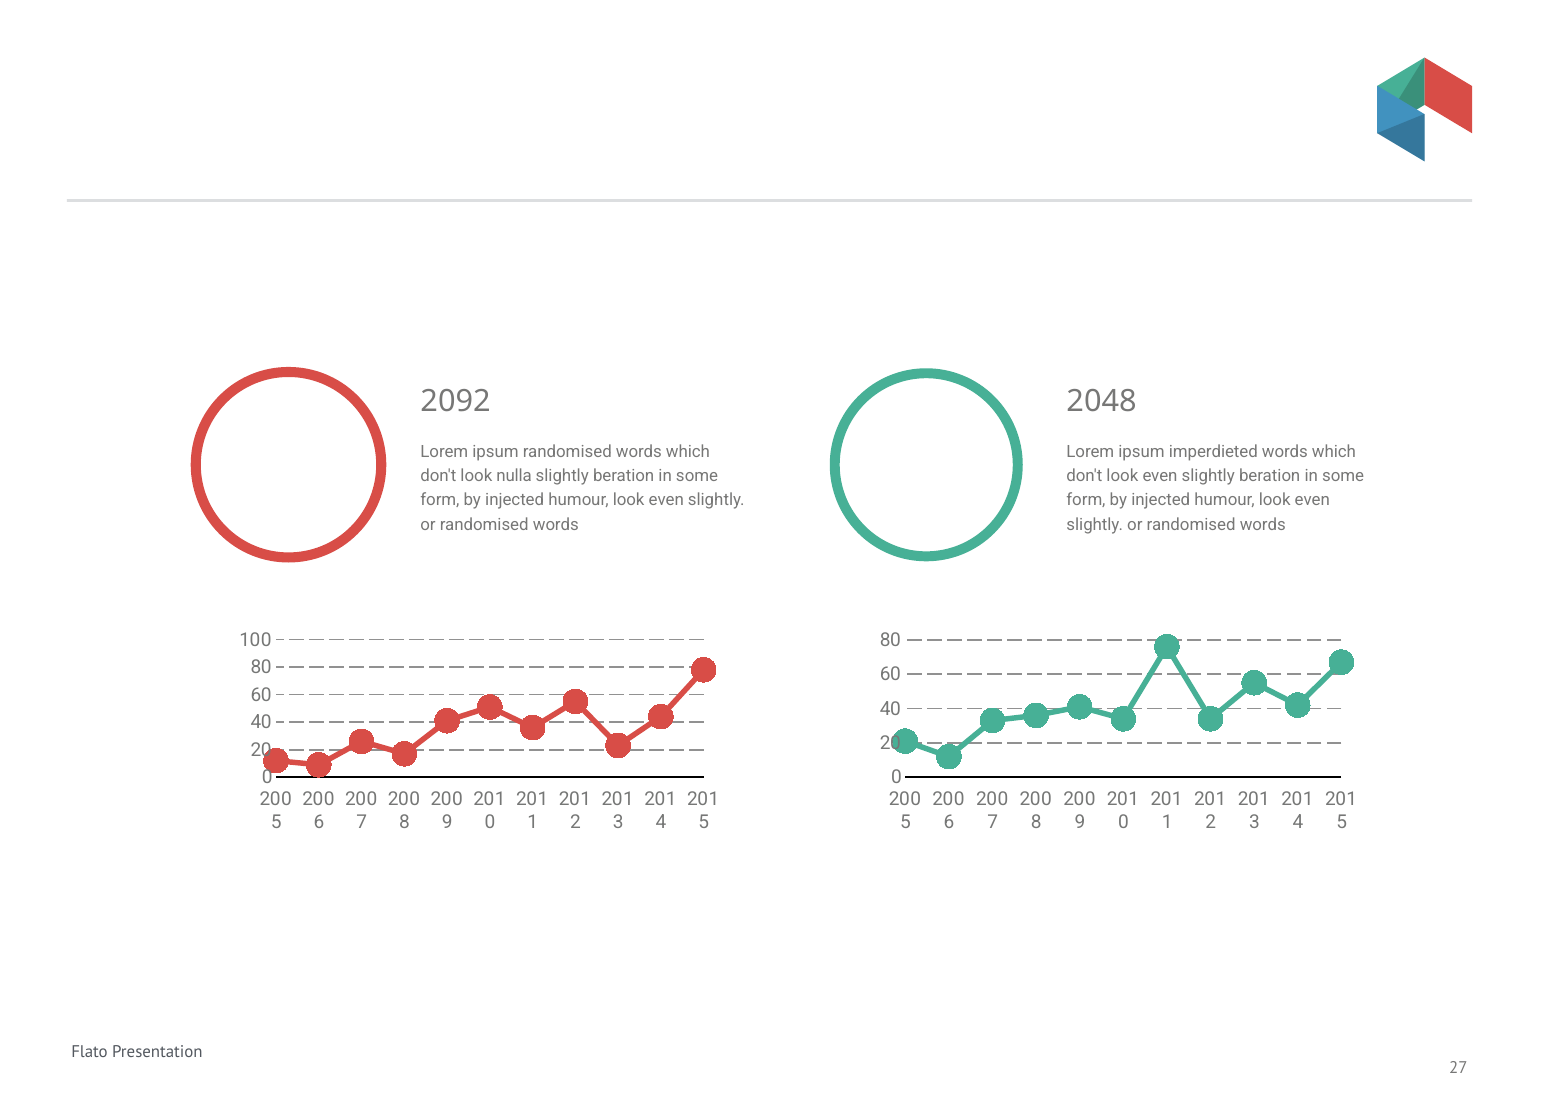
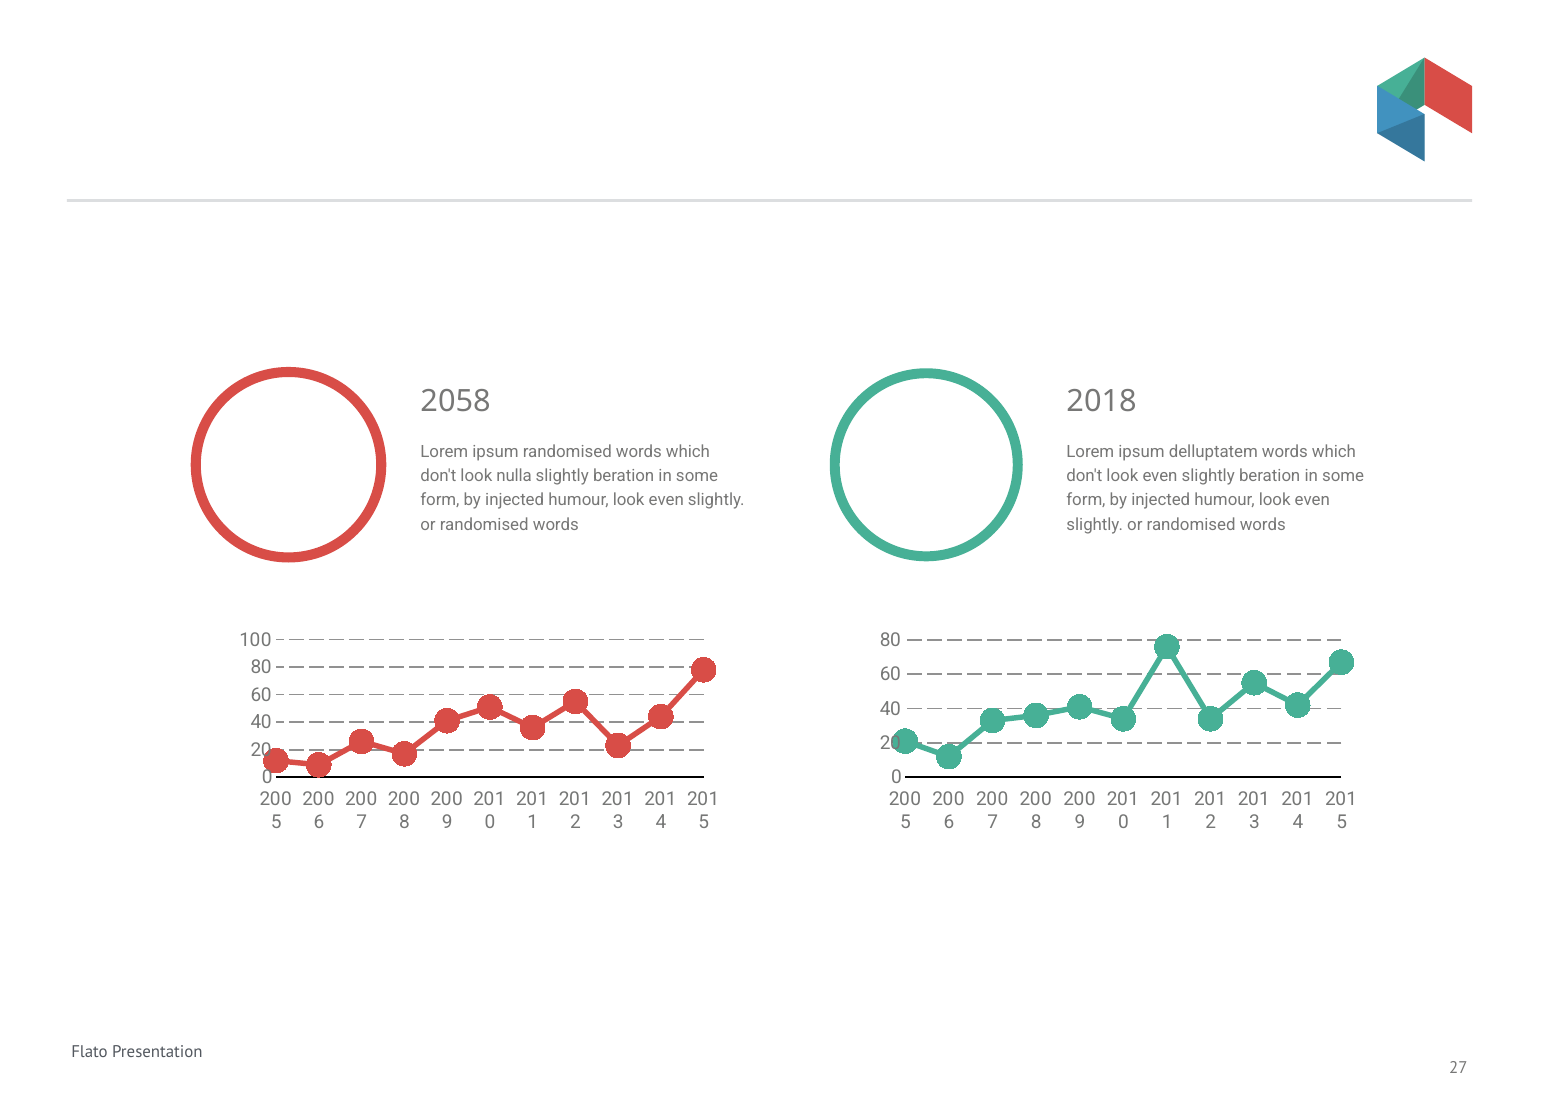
2092: 2092 -> 2058 (456, 401)
2048: 2048 -> 2018 (1102, 401)
imperdieted: imperdieted -> delluptatem (1213, 451)
